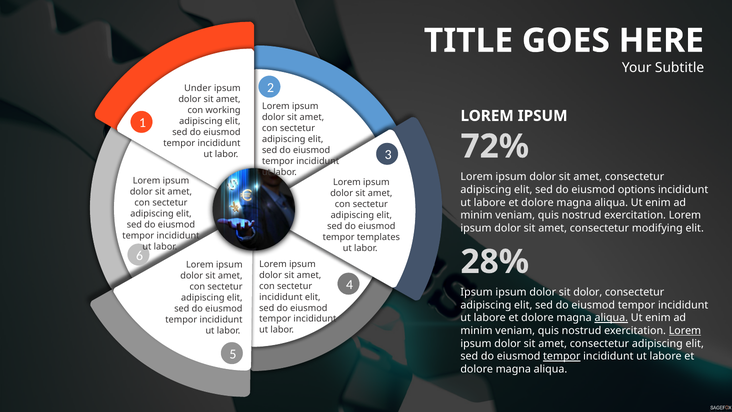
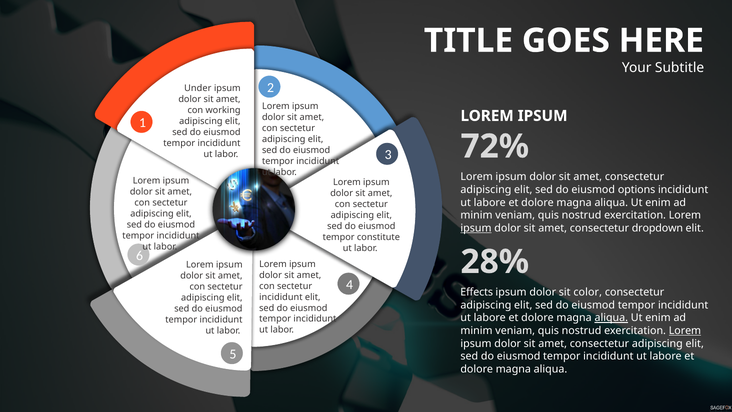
ipsum underline: none -> present (476, 228)
modifying: modifying -> dropdown (657, 228)
templates: templates -> constitute (378, 237)
Ipsum: Ipsum -> Effects (477, 292)
sit dolor: dolor -> color (588, 292)
tempor underline: present -> none (562, 356)
